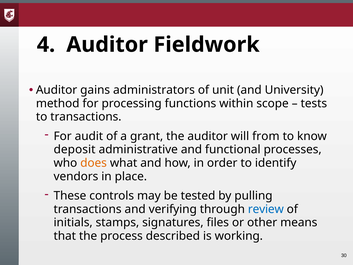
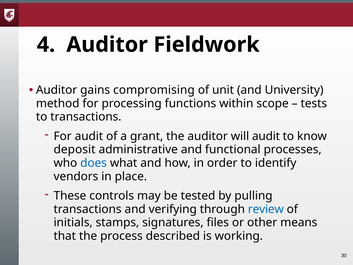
administrators: administrators -> compromising (154, 90)
will from: from -> audit (266, 136)
does colour: orange -> blue (94, 163)
